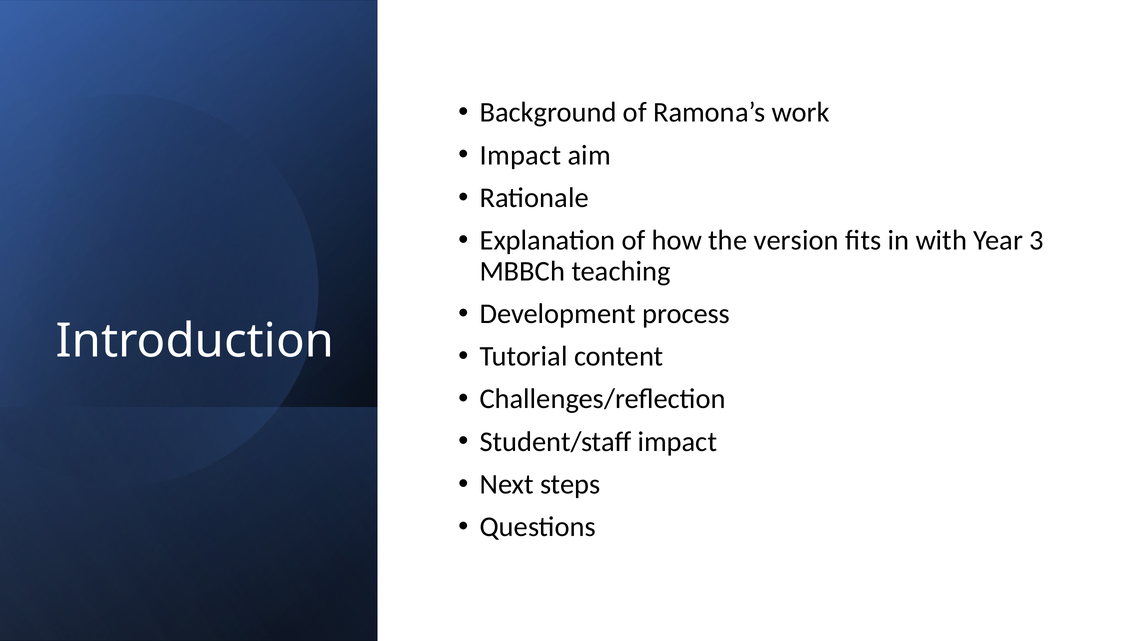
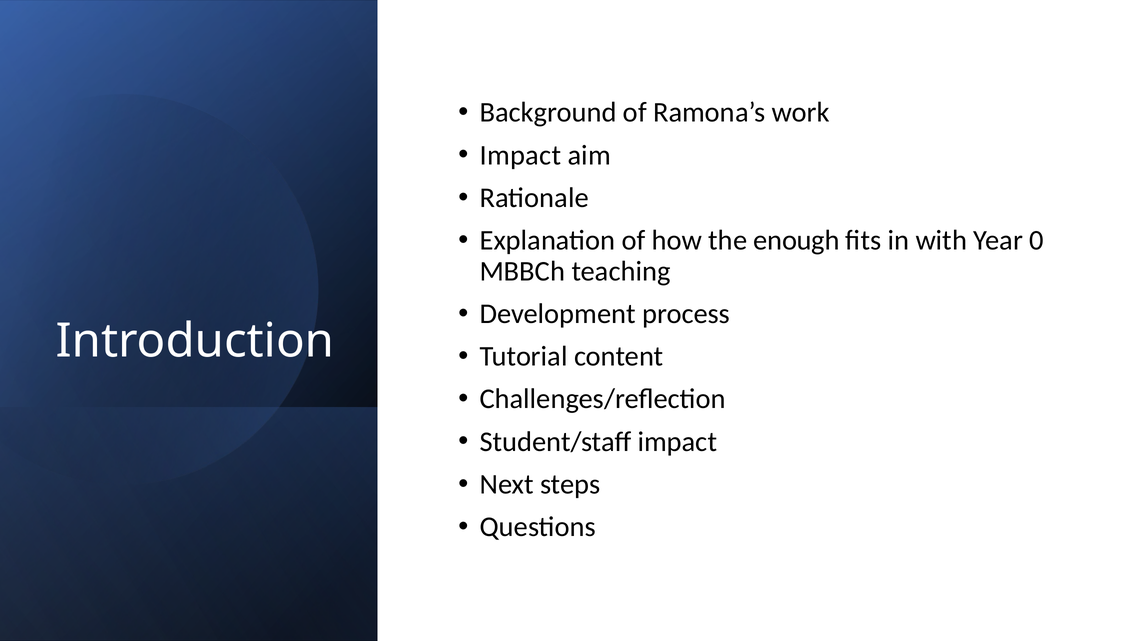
version: version -> enough (796, 240)
3: 3 -> 0 (1037, 240)
